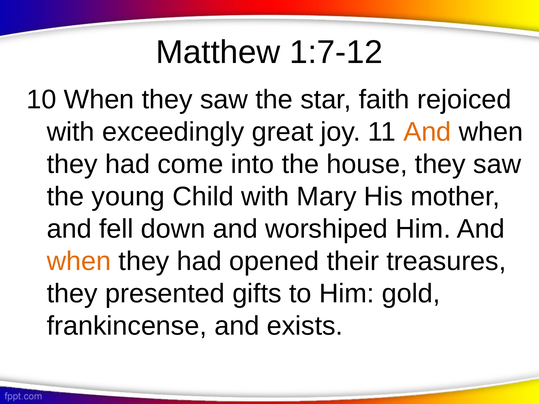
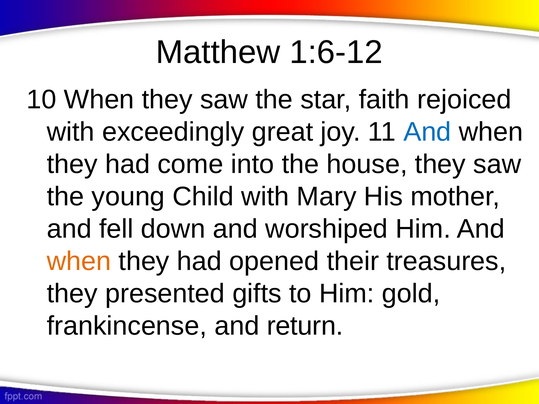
1:7-12: 1:7-12 -> 1:6-12 (336, 52)
And colour: orange -> blue (427, 132)
exists: exists -> return (305, 326)
